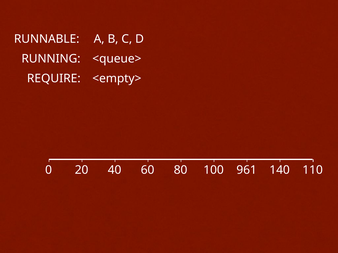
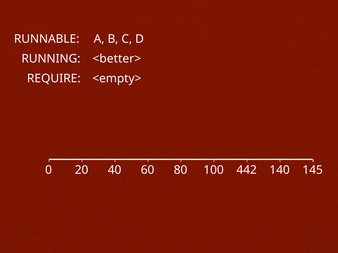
<queue>: <queue> -> <better> (117, 59)
961: 961 -> 442 (247, 170)
110: 110 -> 145 (313, 170)
